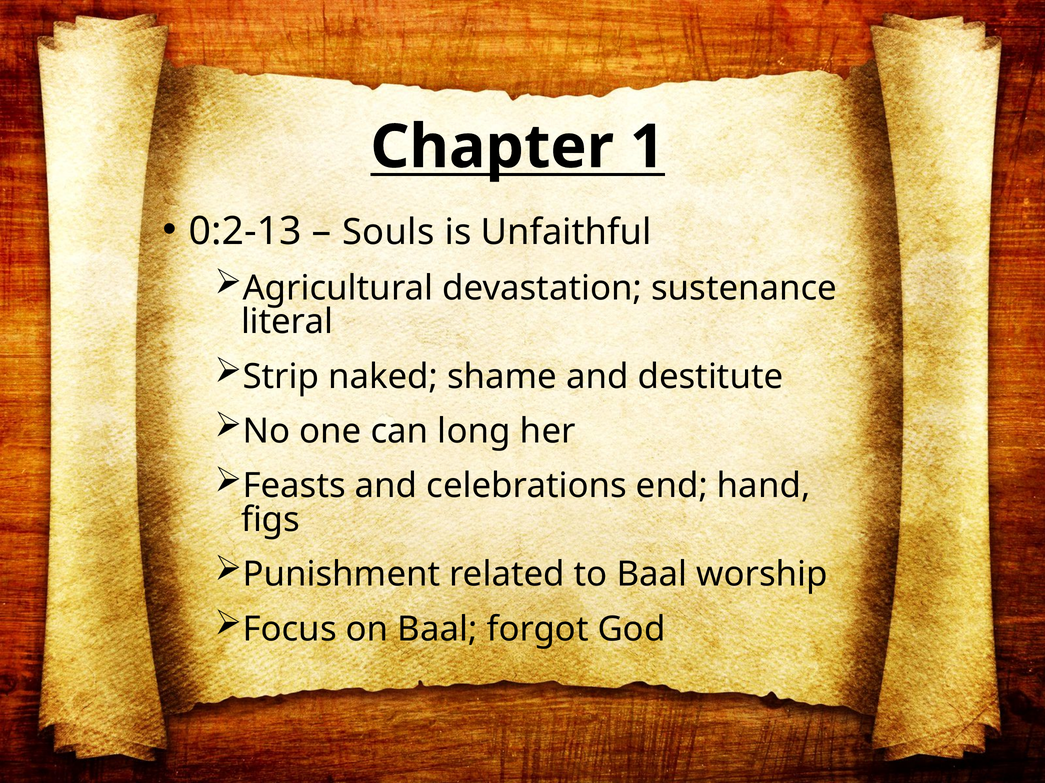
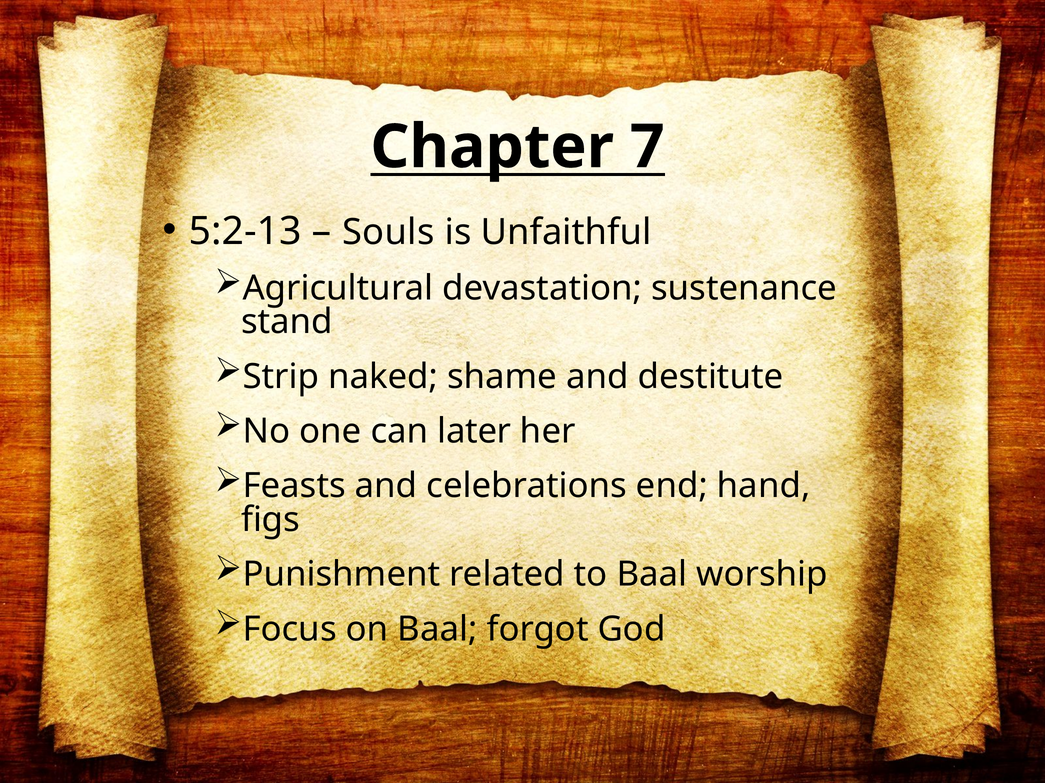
1: 1 -> 7 (647, 147)
0:2-13: 0:2-13 -> 5:2-13 (245, 231)
literal: literal -> stand (287, 322)
long: long -> later (474, 432)
